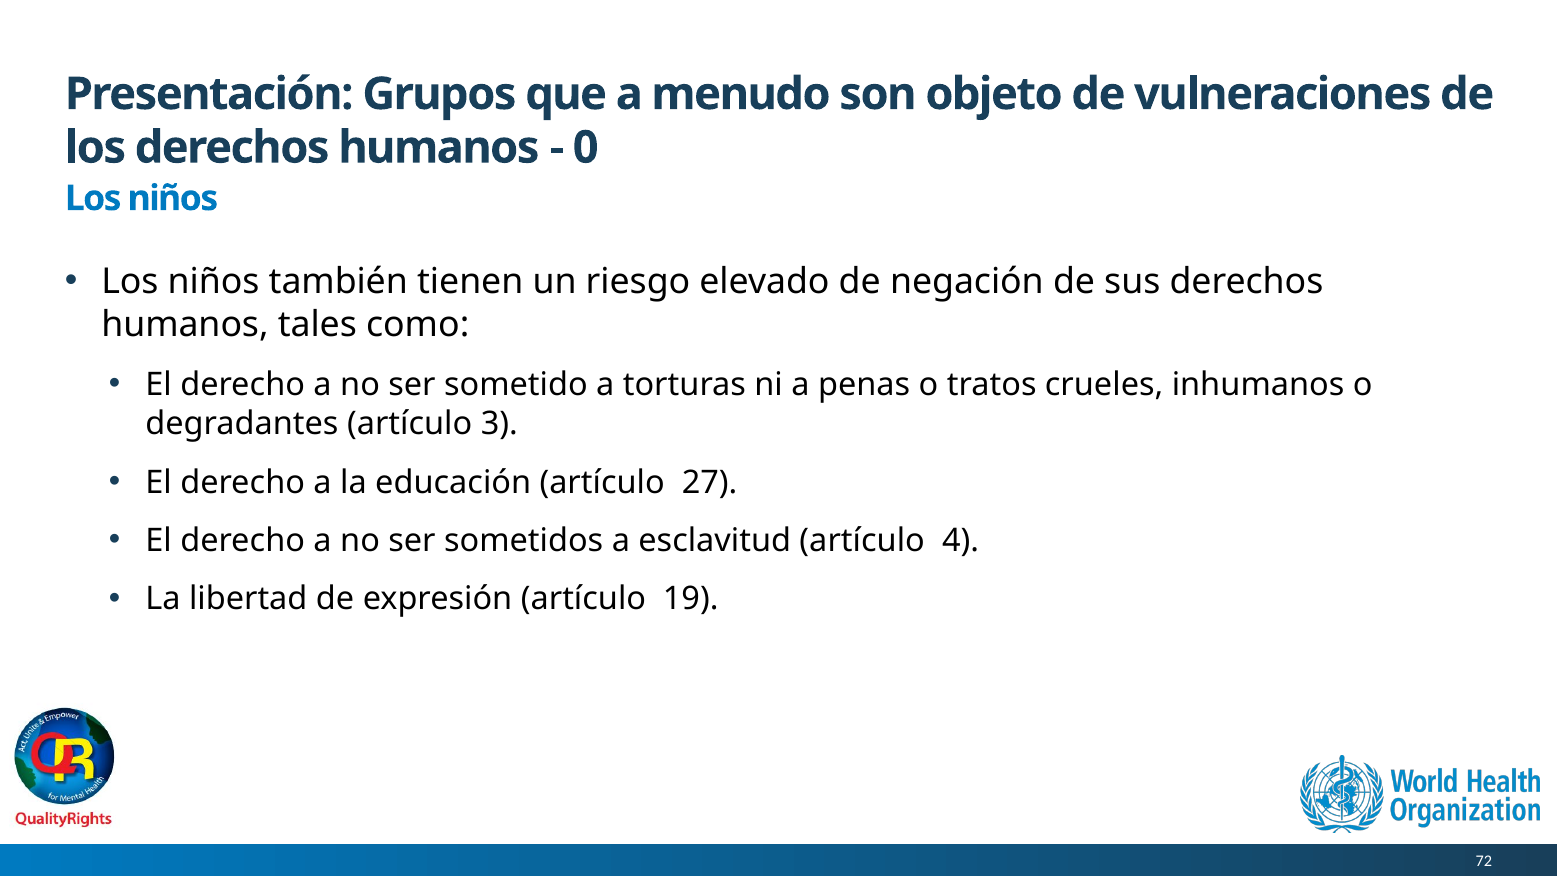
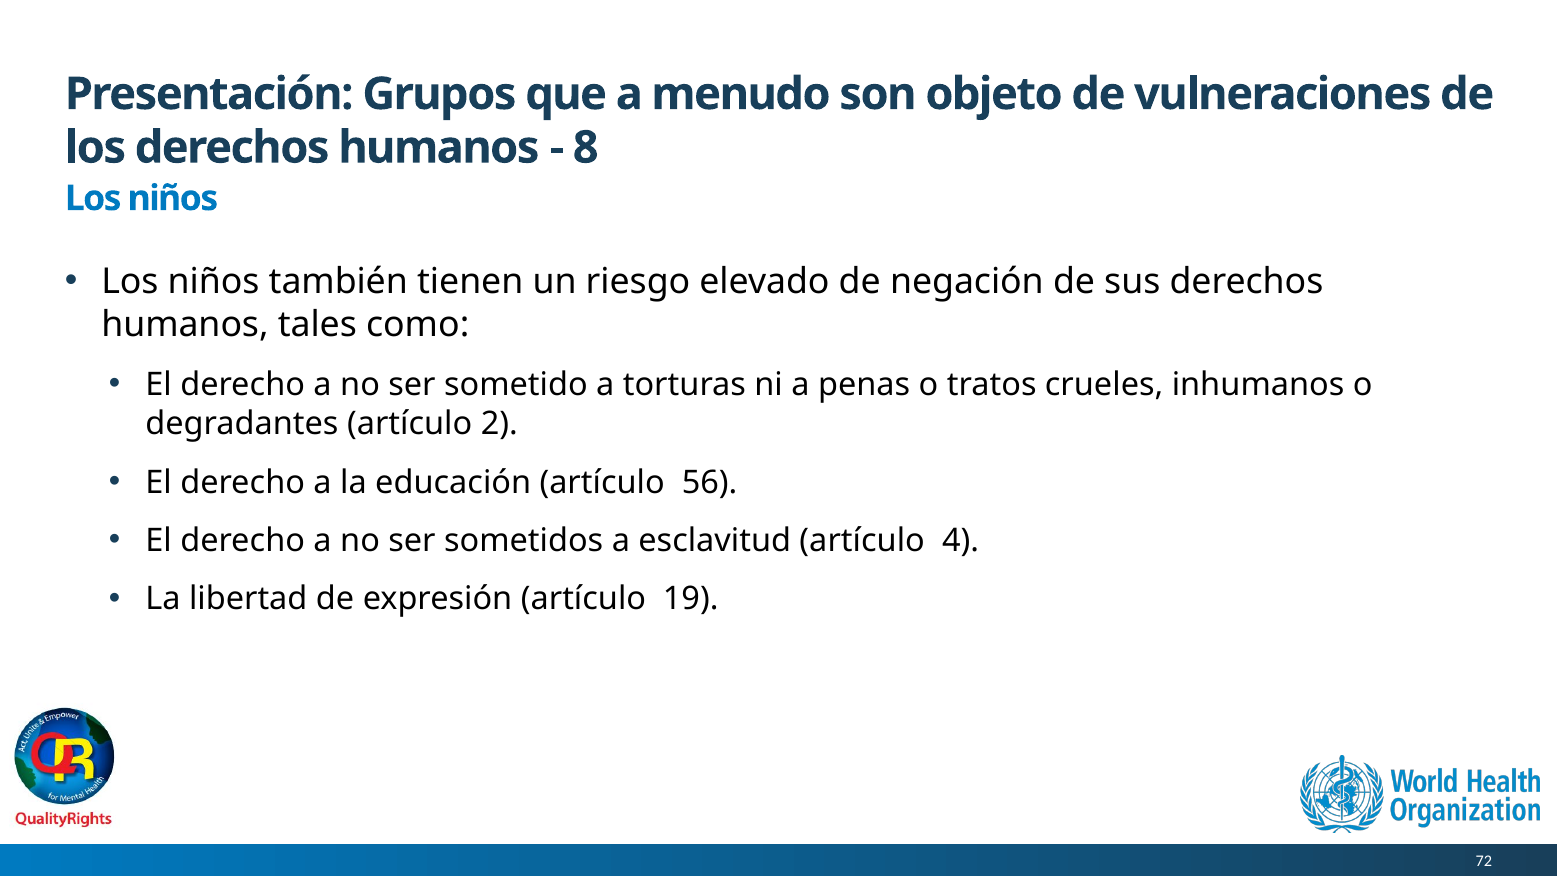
0: 0 -> 8 (586, 148)
3: 3 -> 2 (499, 424)
27: 27 -> 56 (710, 482)
